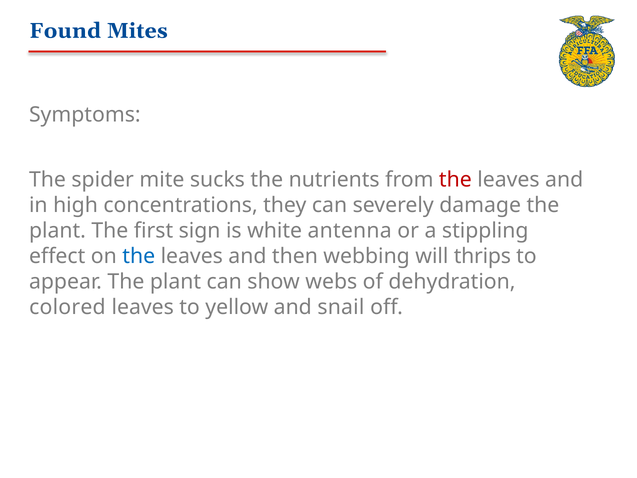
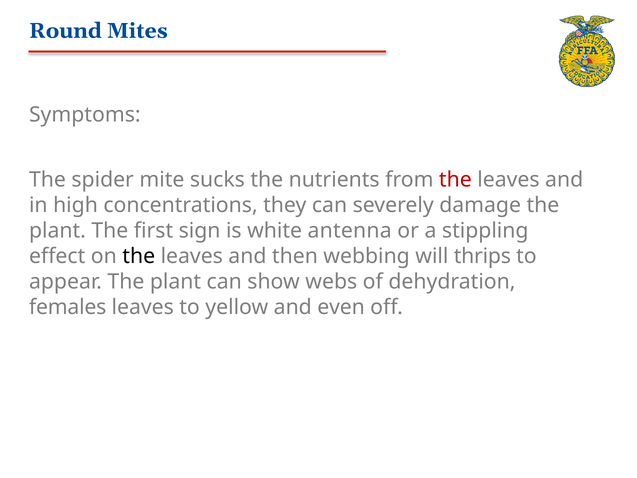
Found: Found -> Round (65, 31)
the colour: blue -> black (139, 256)
colored: colored -> females (68, 307)
snail: snail -> even (341, 307)
